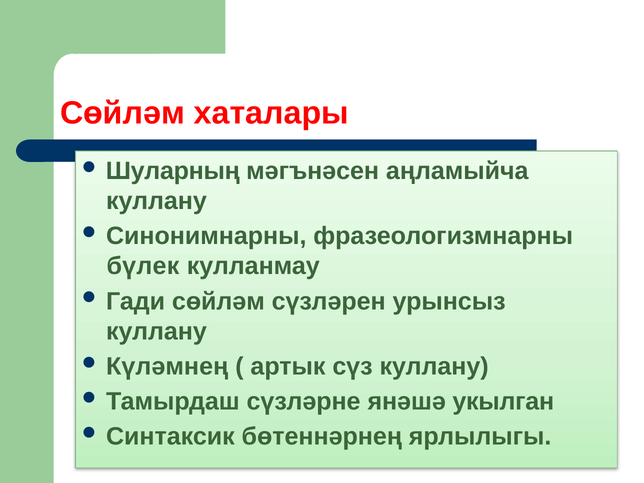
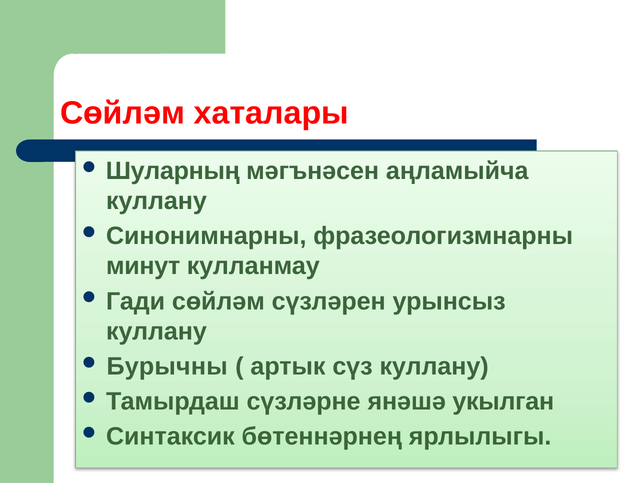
бүлек: бүлек -> минут (143, 266)
Күләмнең: Күләмнең -> Бурычны (167, 366)
